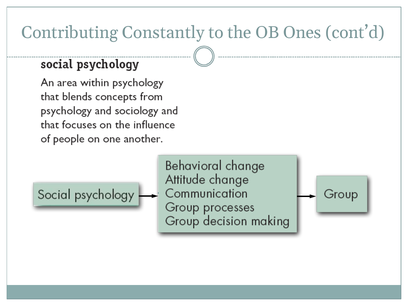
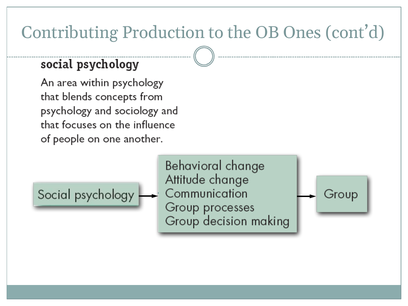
Constantly: Constantly -> Production (163, 32)
